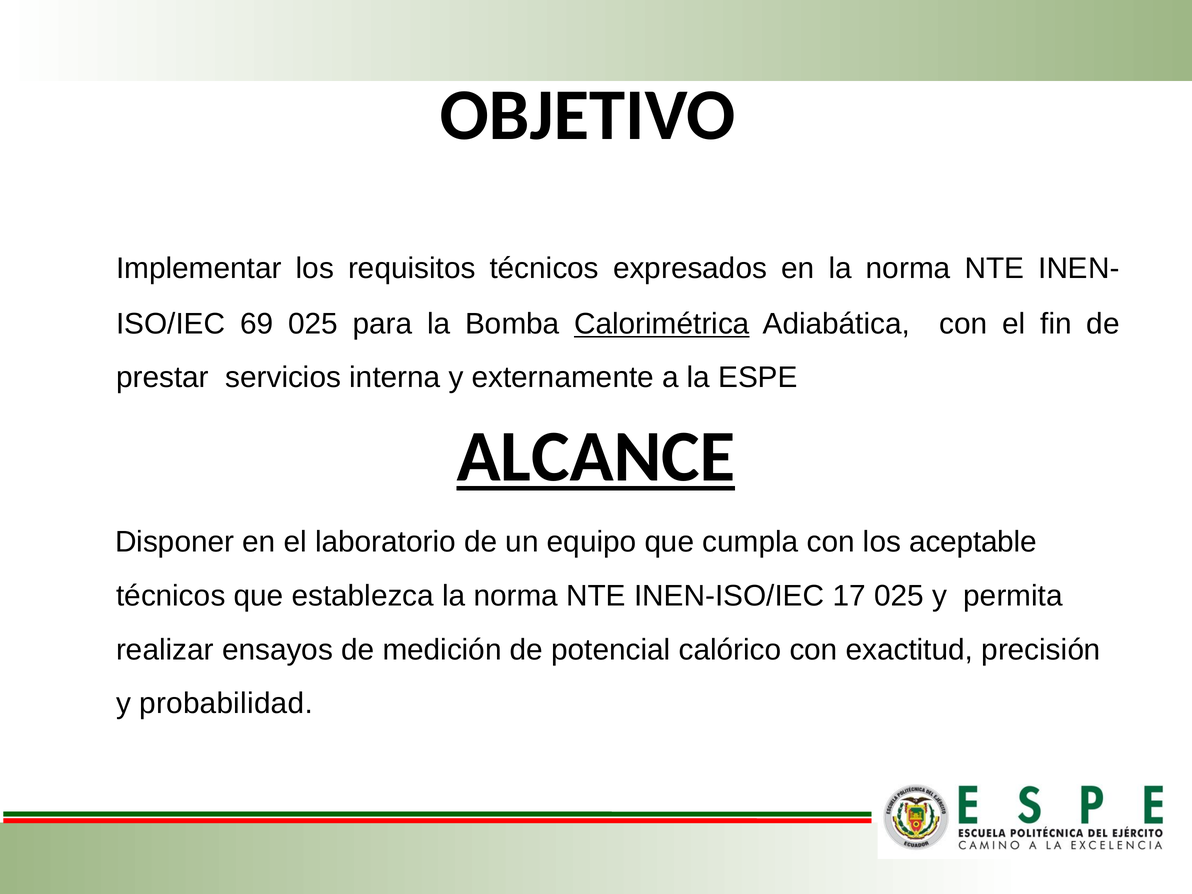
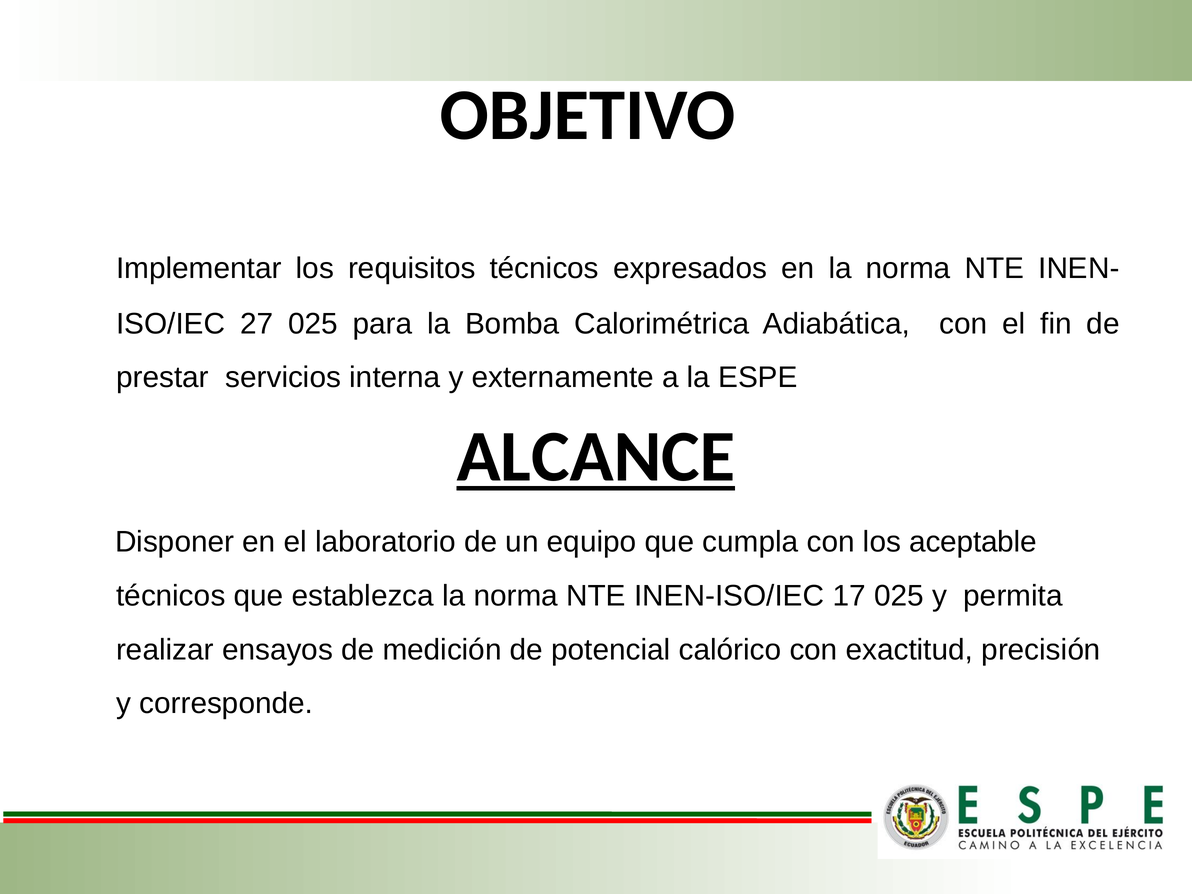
69: 69 -> 27 (257, 324)
Calorimétrica underline: present -> none (662, 324)
probabilidad: probabilidad -> corresponde (226, 703)
